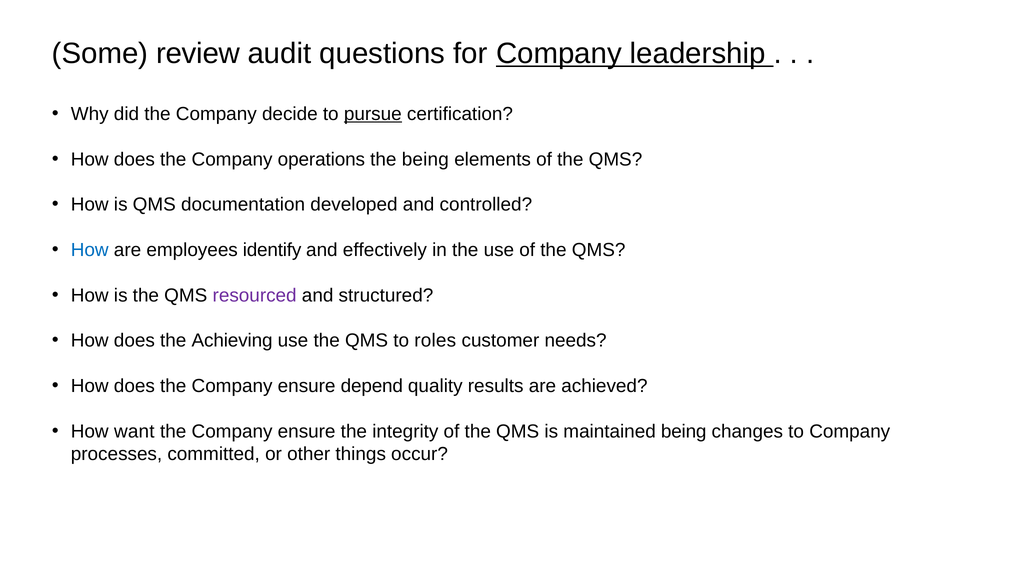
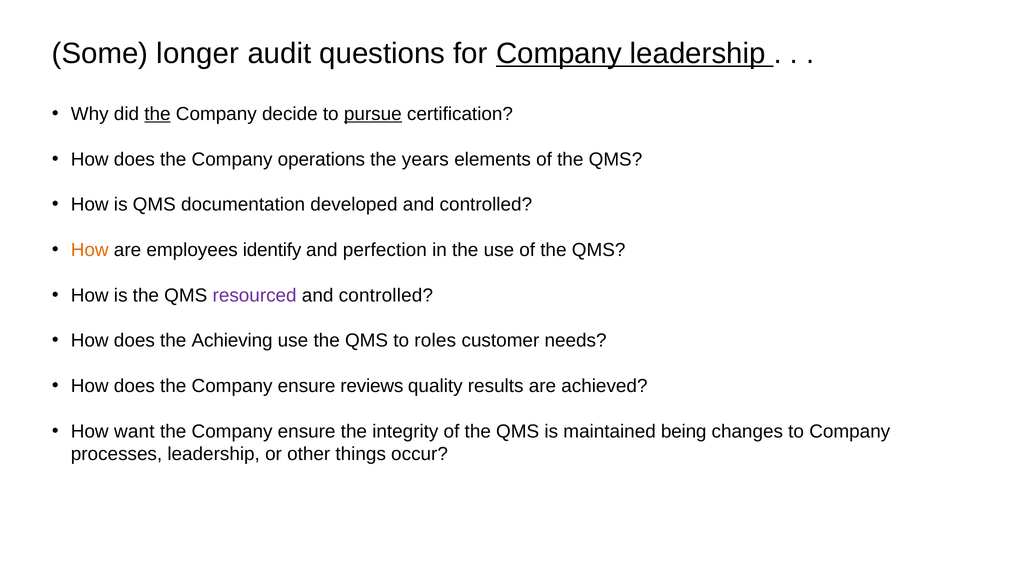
review: review -> longer (198, 54)
the underline: none -> present (157, 114)
the being: being -> years (425, 159)
How colour: blue -> orange (90, 250)
effectively: effectively -> perfection (385, 250)
structured: structured -> controlled (386, 296)
depend: depend -> reviews (372, 386)
processes committed: committed -> leadership (214, 455)
